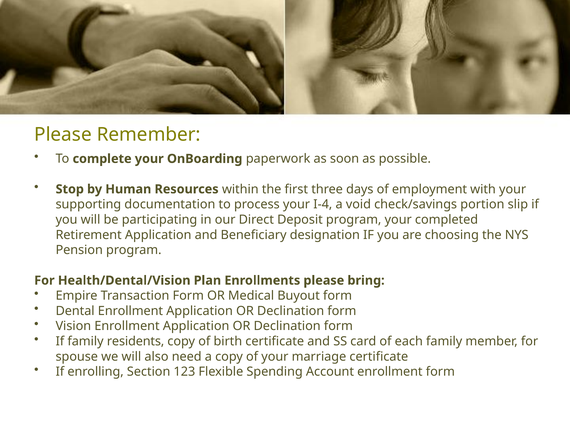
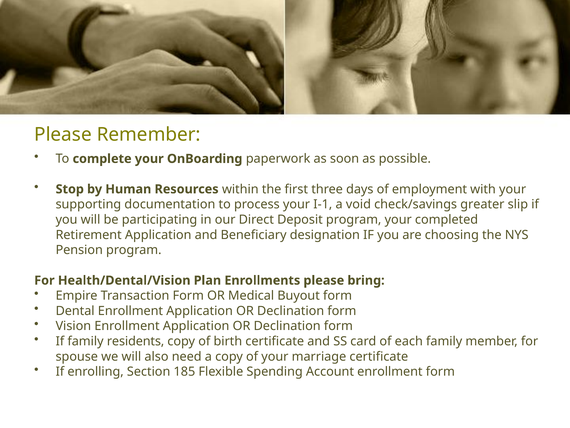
I-4: I-4 -> I-1 (323, 204)
portion: portion -> greater (482, 204)
123: 123 -> 185 (184, 371)
